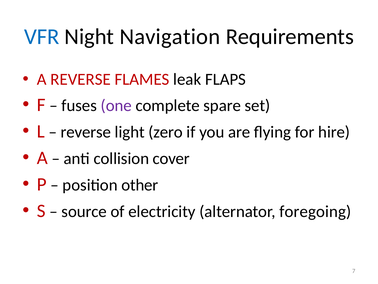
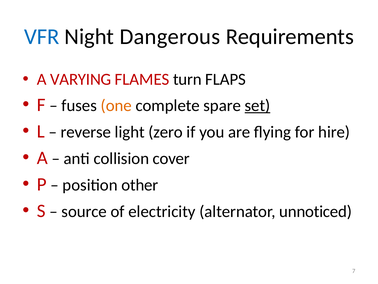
Navigation: Navigation -> Dangerous (170, 37)
A REVERSE: REVERSE -> VARYING (81, 79)
leak: leak -> turn (187, 79)
one colour: purple -> orange (116, 105)
set underline: none -> present (257, 105)
foregoing: foregoing -> unnoticed (316, 211)
